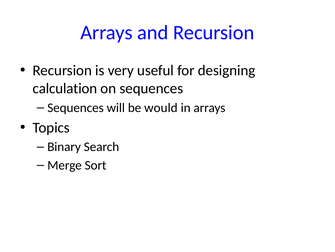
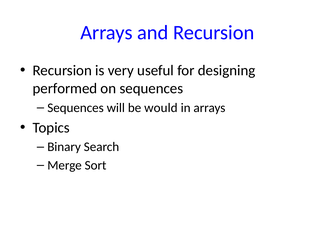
calculation: calculation -> performed (65, 88)
